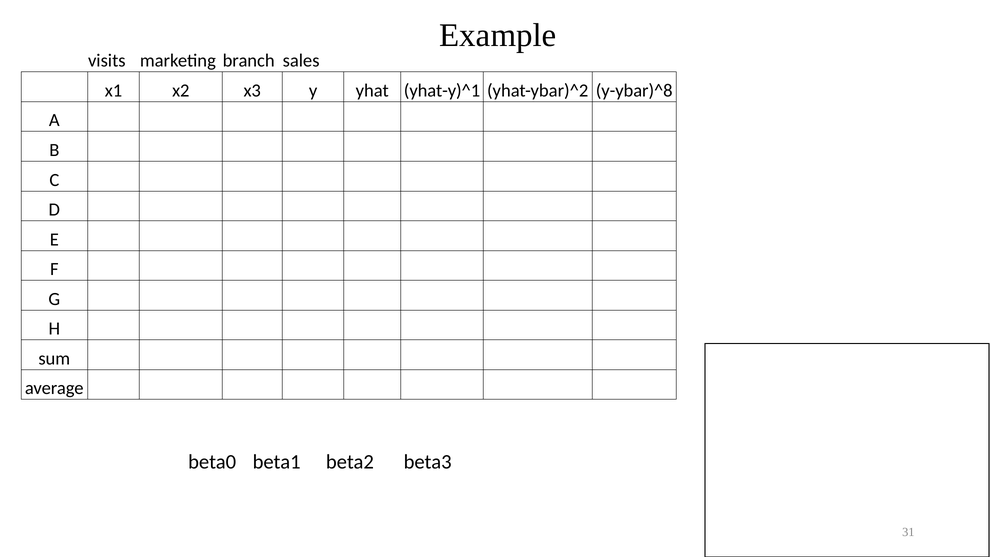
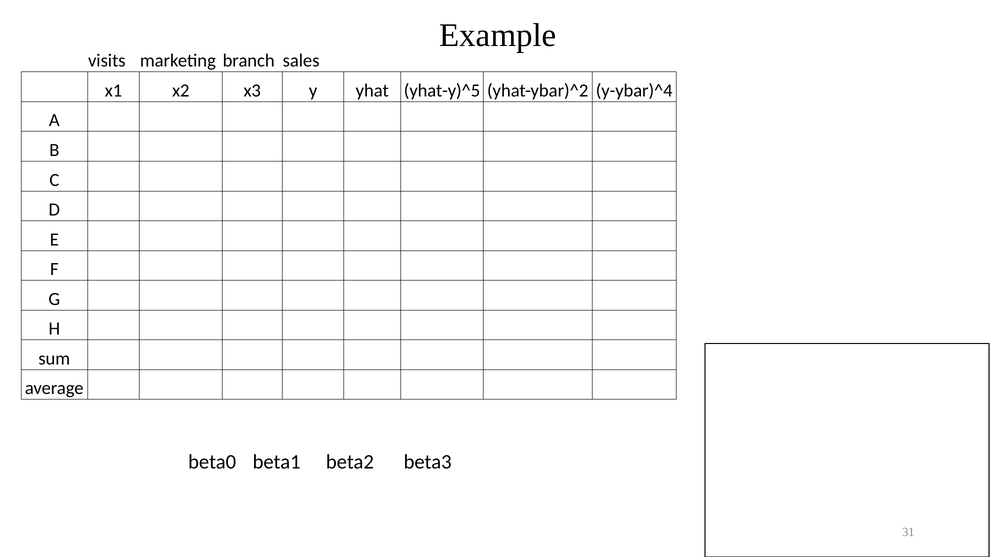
yhat-y)^1: yhat-y)^1 -> yhat-y)^5 (442, 91)
y-ybar)^8: y-ybar)^8 -> y-ybar)^4 (634, 91)
